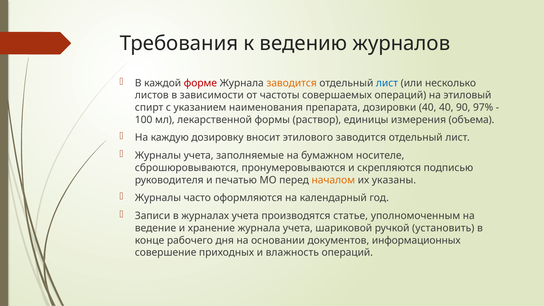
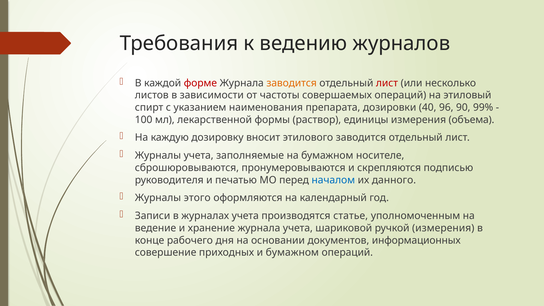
лист colour: blue -> red (387, 83)
40 40: 40 -> 96 (446, 107)
97%: 97% -> 99% (483, 107)
началом colour: orange -> blue (333, 180)
указаны: указаны -> данного (394, 180)
часто: часто -> этого (197, 198)
ручкой установить: установить -> измерения (443, 228)
и влажность: влажность -> бумажном (292, 253)
